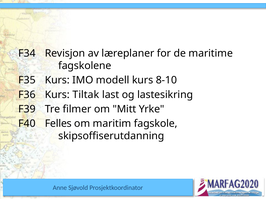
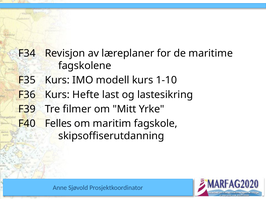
8-10: 8-10 -> 1-10 (166, 80)
Tiltak: Tiltak -> Hefte (86, 95)
